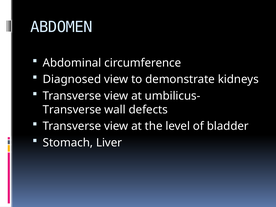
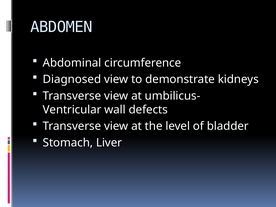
Transverse: Transverse -> Ventricular (72, 110)
